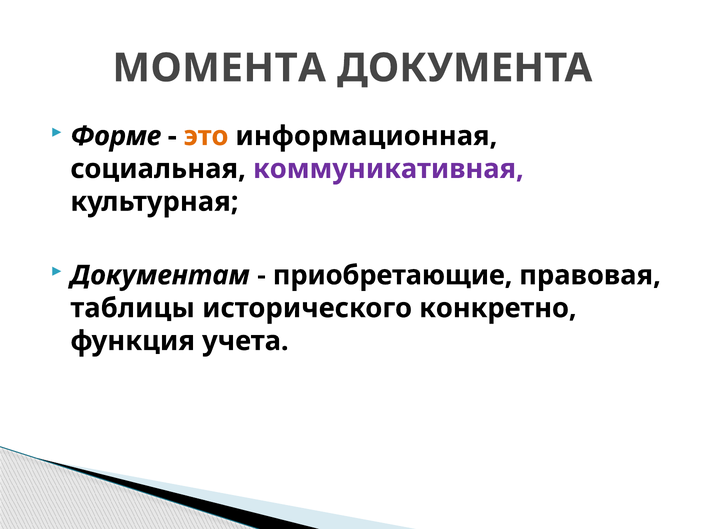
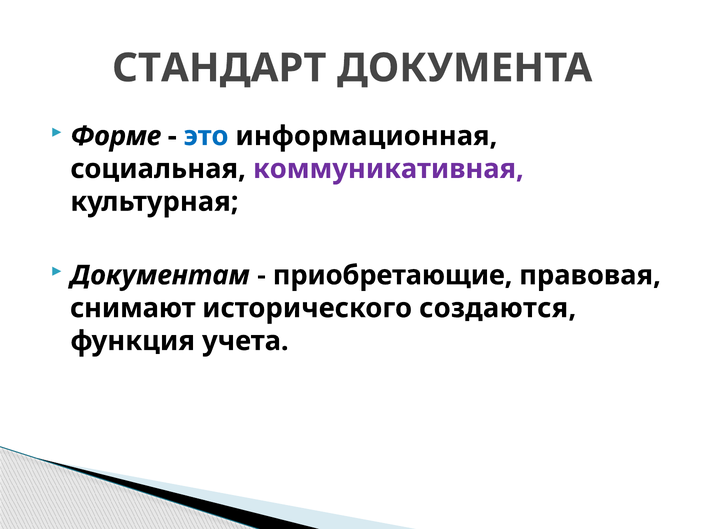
МОМЕНТА: МОМЕНТА -> СТАНДАРТ (219, 68)
это colour: orange -> blue (206, 136)
таблицы: таблицы -> снимают (133, 308)
конкретно: конкретно -> создаются (498, 308)
